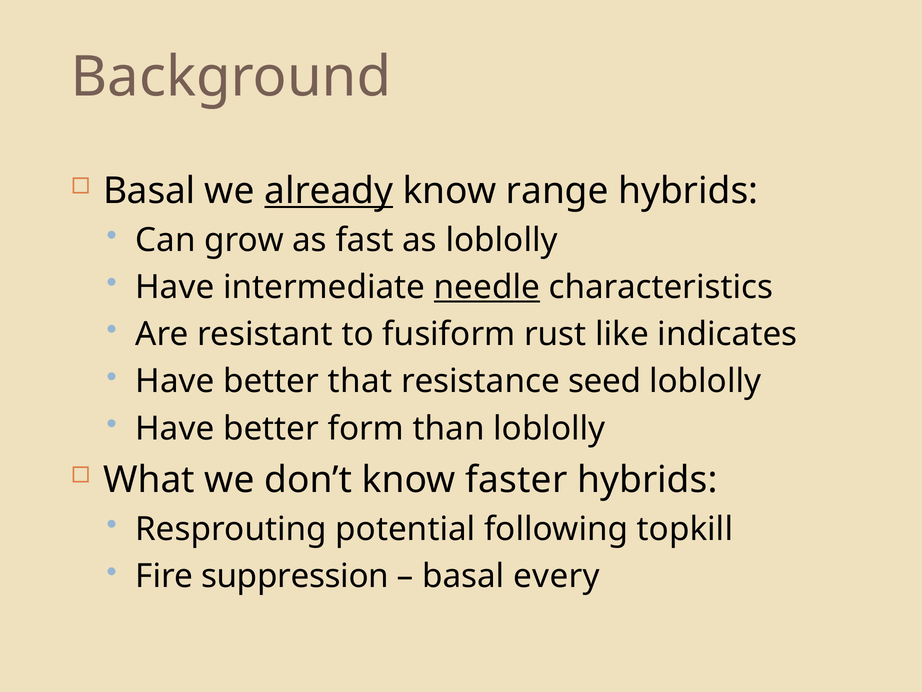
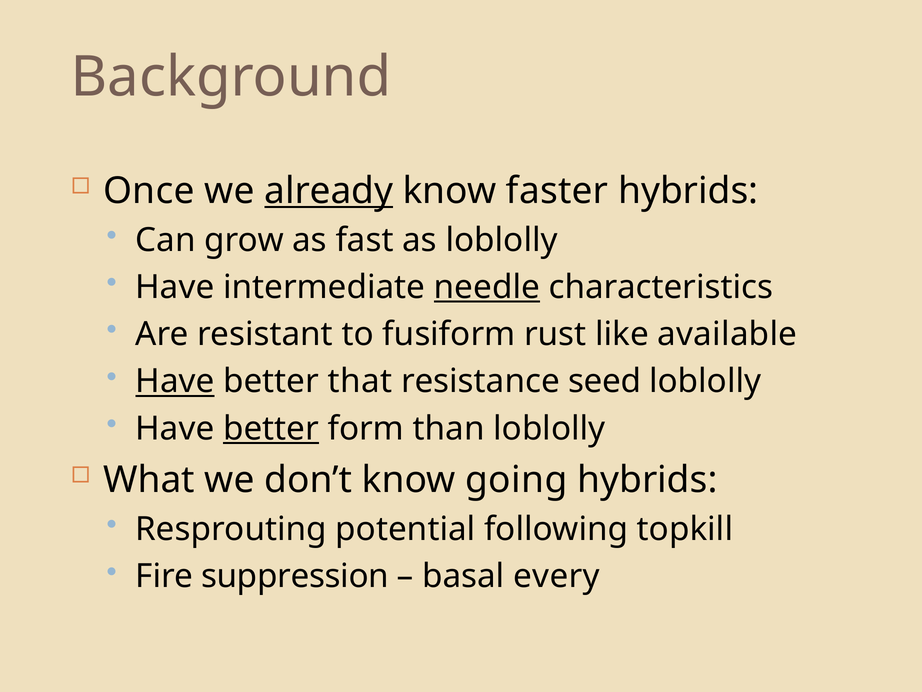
Basal: Basal -> Once (149, 191)
range: range -> faster (557, 191)
indicates: indicates -> available (727, 334)
Have underline: none -> present (175, 381)
better underline: none -> present (271, 428)
faster: faster -> going (516, 480)
